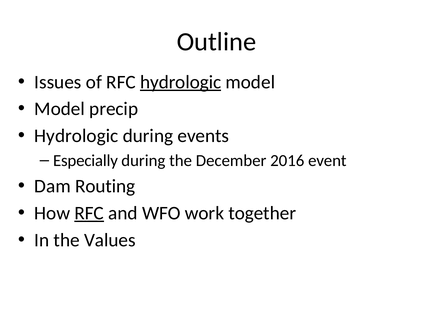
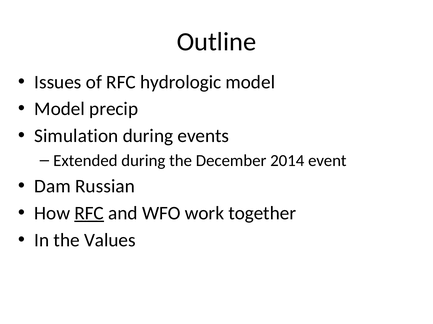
hydrologic underline: present -> none (181, 82)
Hydrologic: Hydrologic -> Simulation (76, 136)
Especially: Especially -> Extended (85, 161)
2016: 2016 -> 2014 (287, 161)
Routing: Routing -> Russian (105, 187)
